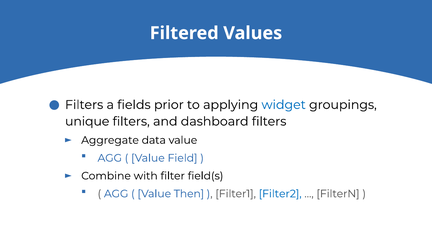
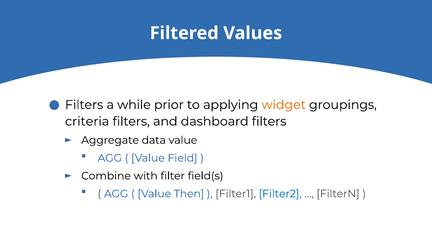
fields: fields -> while (134, 105)
widget colour: blue -> orange (284, 105)
unique: unique -> criteria (87, 121)
